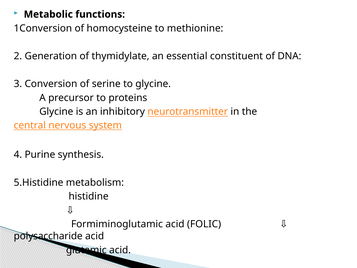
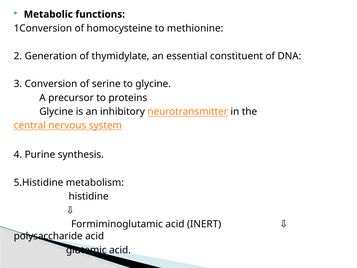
FOLIC: FOLIC -> INERT (204, 224)
